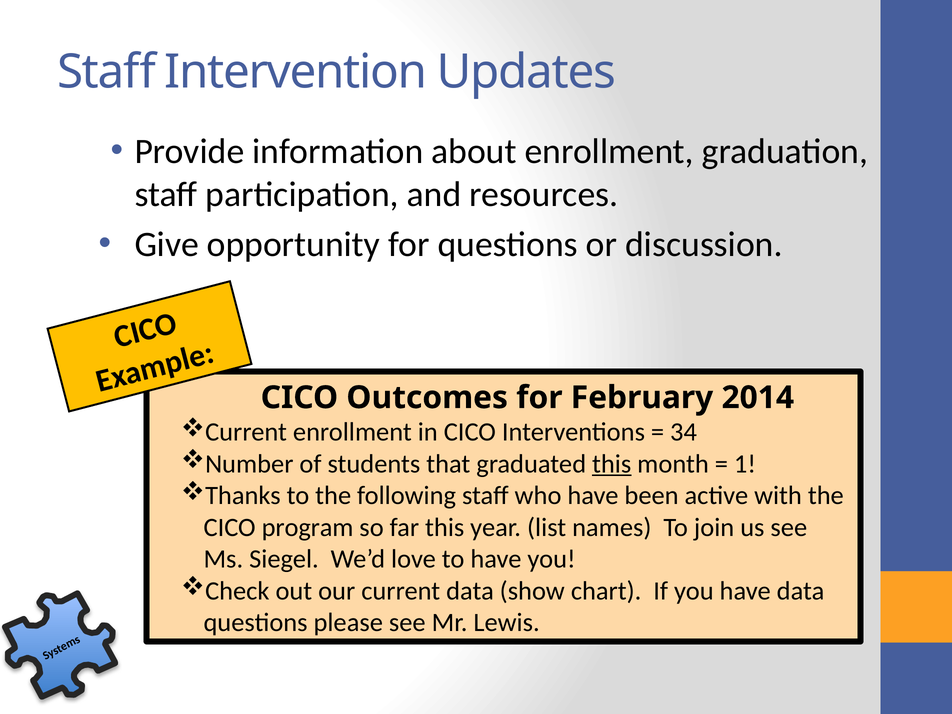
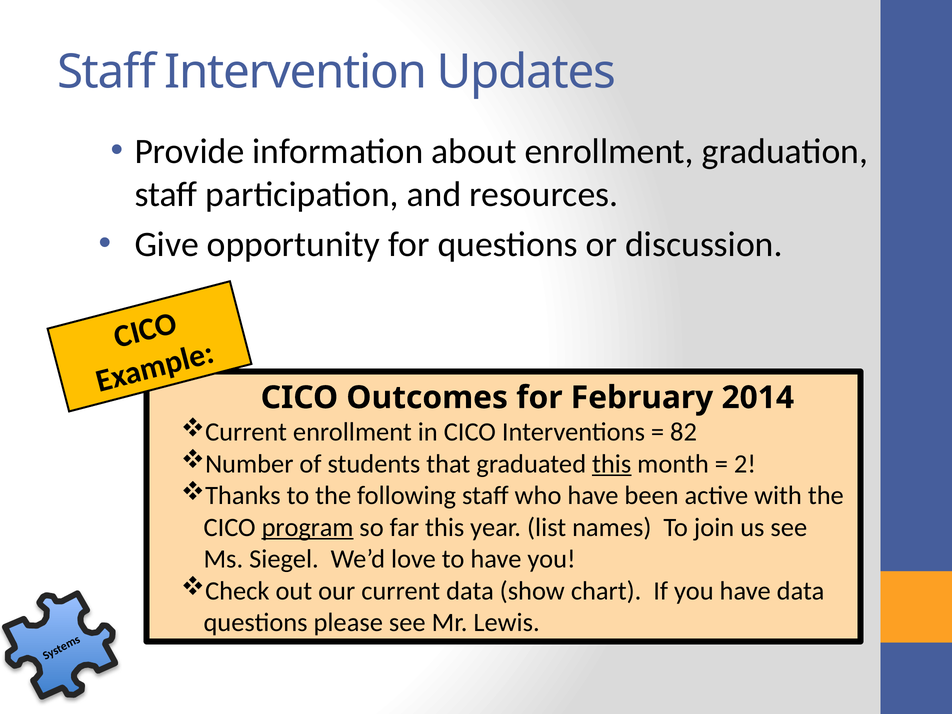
34: 34 -> 82 (684, 432)
1: 1 -> 2 (745, 464)
program underline: none -> present (308, 527)
